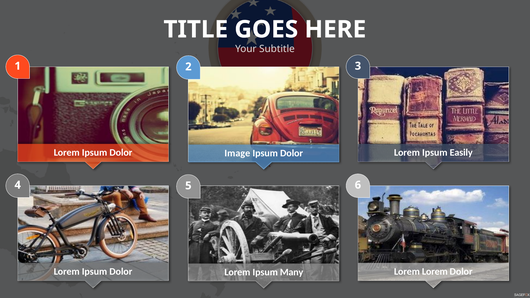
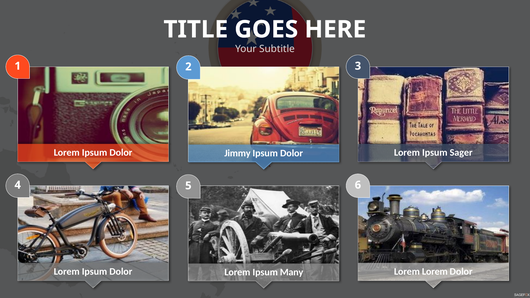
Easily: Easily -> Sager (461, 153)
Image: Image -> Jimmy (237, 153)
